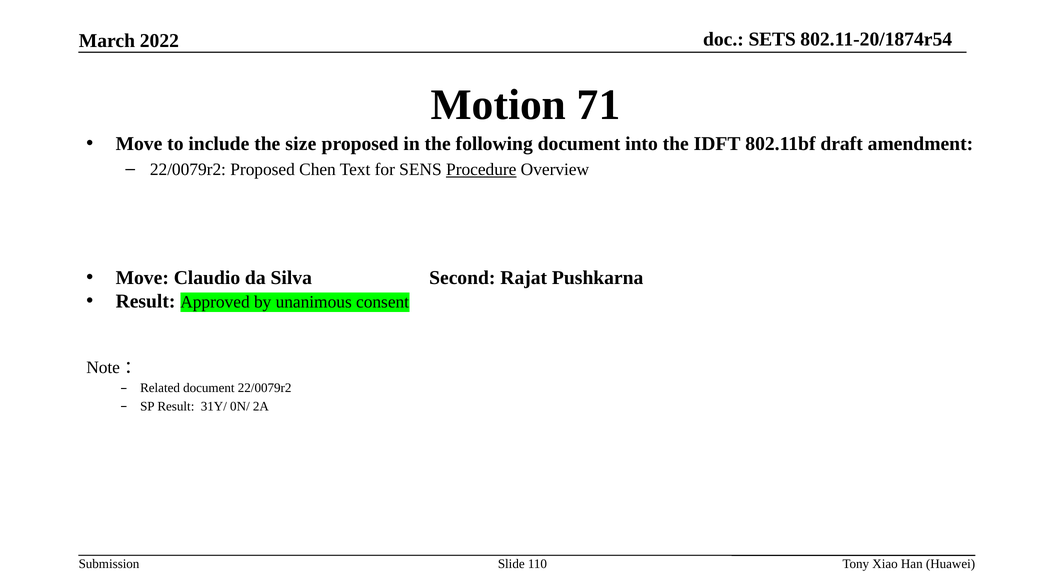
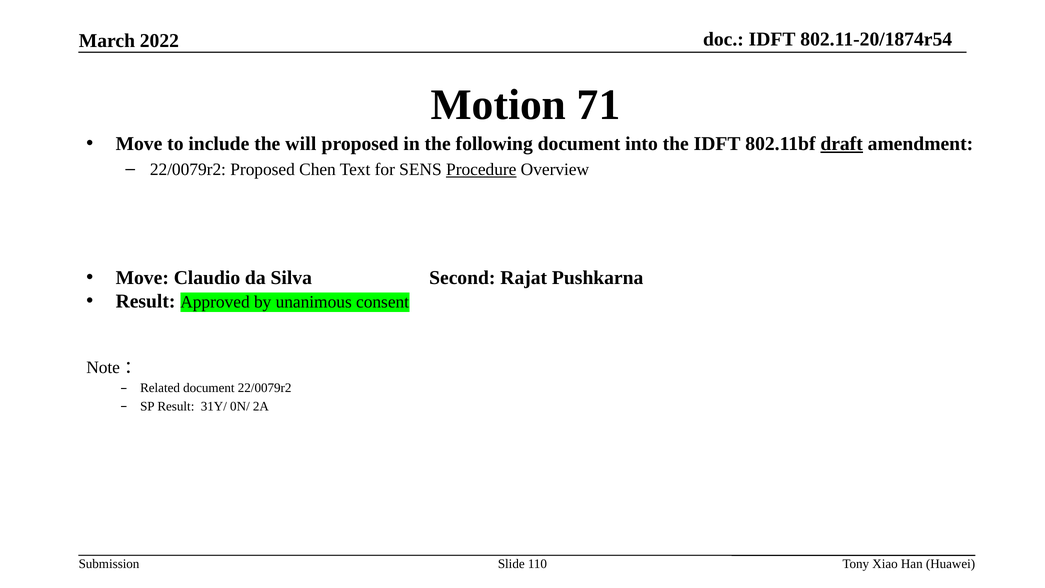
SETS: SETS -> IDFT (772, 39)
size: size -> will (301, 144)
draft underline: none -> present (842, 144)
